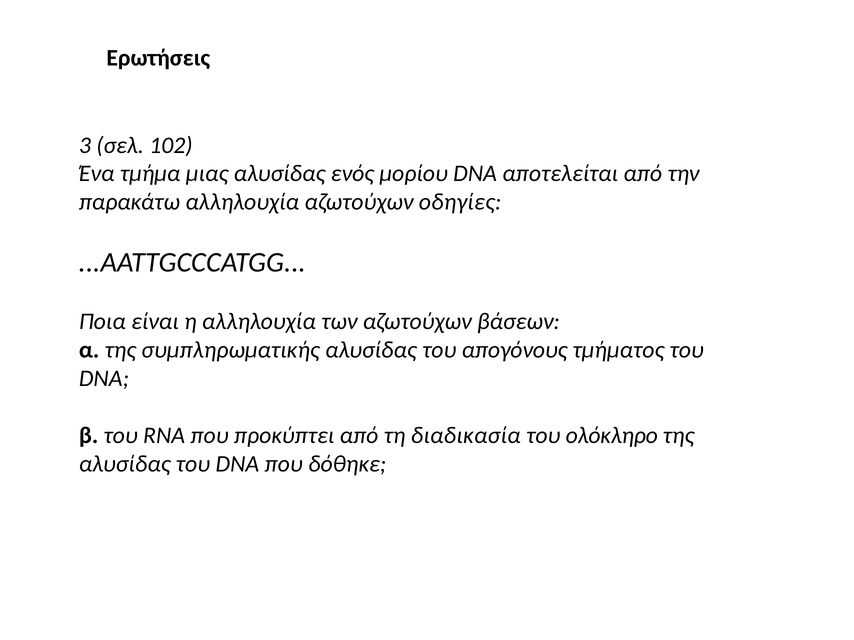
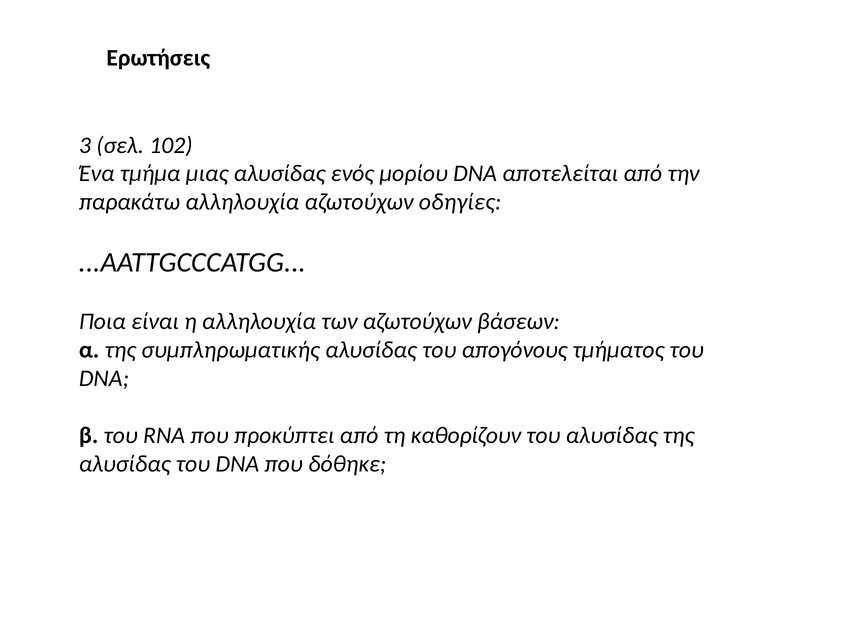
διαδικασία: διαδικασία -> καθορίζουν (466, 436)
του ολόκληρο: ολόκληρο -> αλυσίδας (612, 436)
